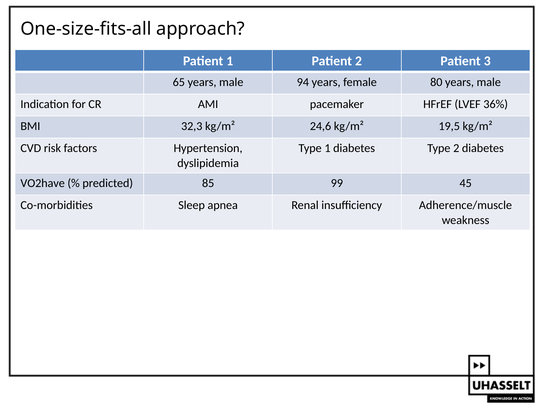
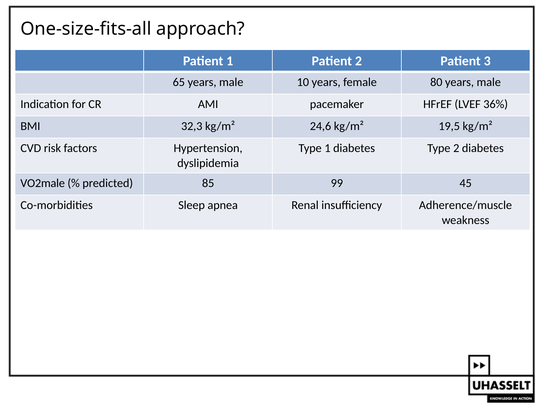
94: 94 -> 10 (303, 82)
VO2have: VO2have -> VO2male (43, 184)
